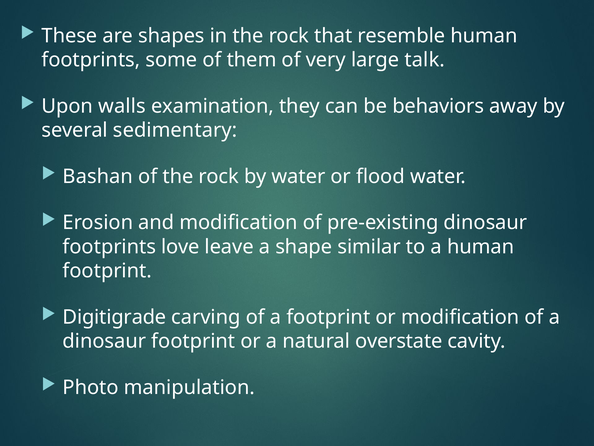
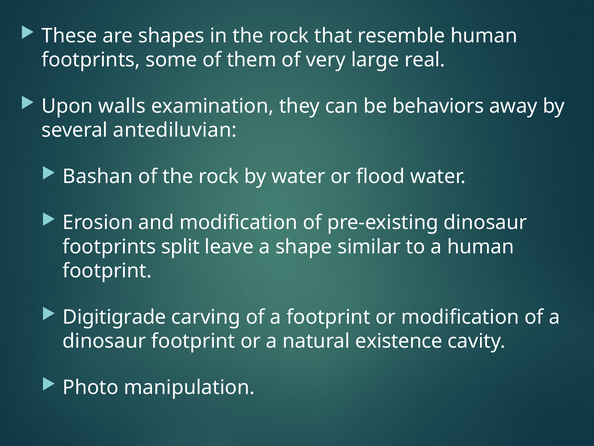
talk: talk -> real (425, 60)
sedimentary: sedimentary -> antediluvian (175, 130)
love: love -> split (180, 247)
overstate: overstate -> existence (399, 341)
